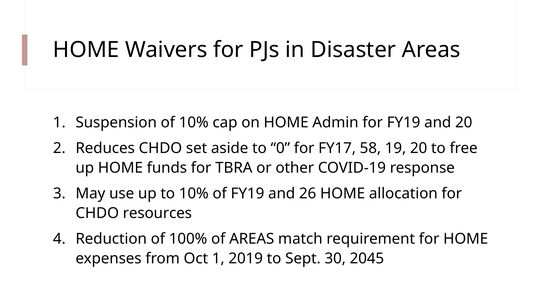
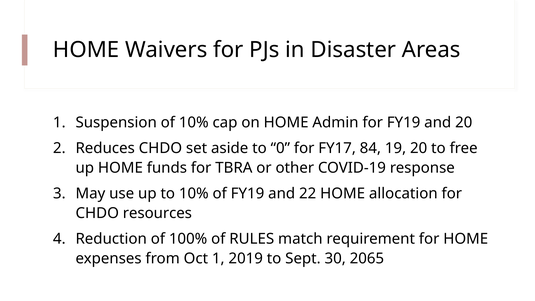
58: 58 -> 84 (370, 148)
26: 26 -> 22 (308, 193)
of AREAS: AREAS -> RULES (252, 239)
2045: 2045 -> 2065 (367, 259)
